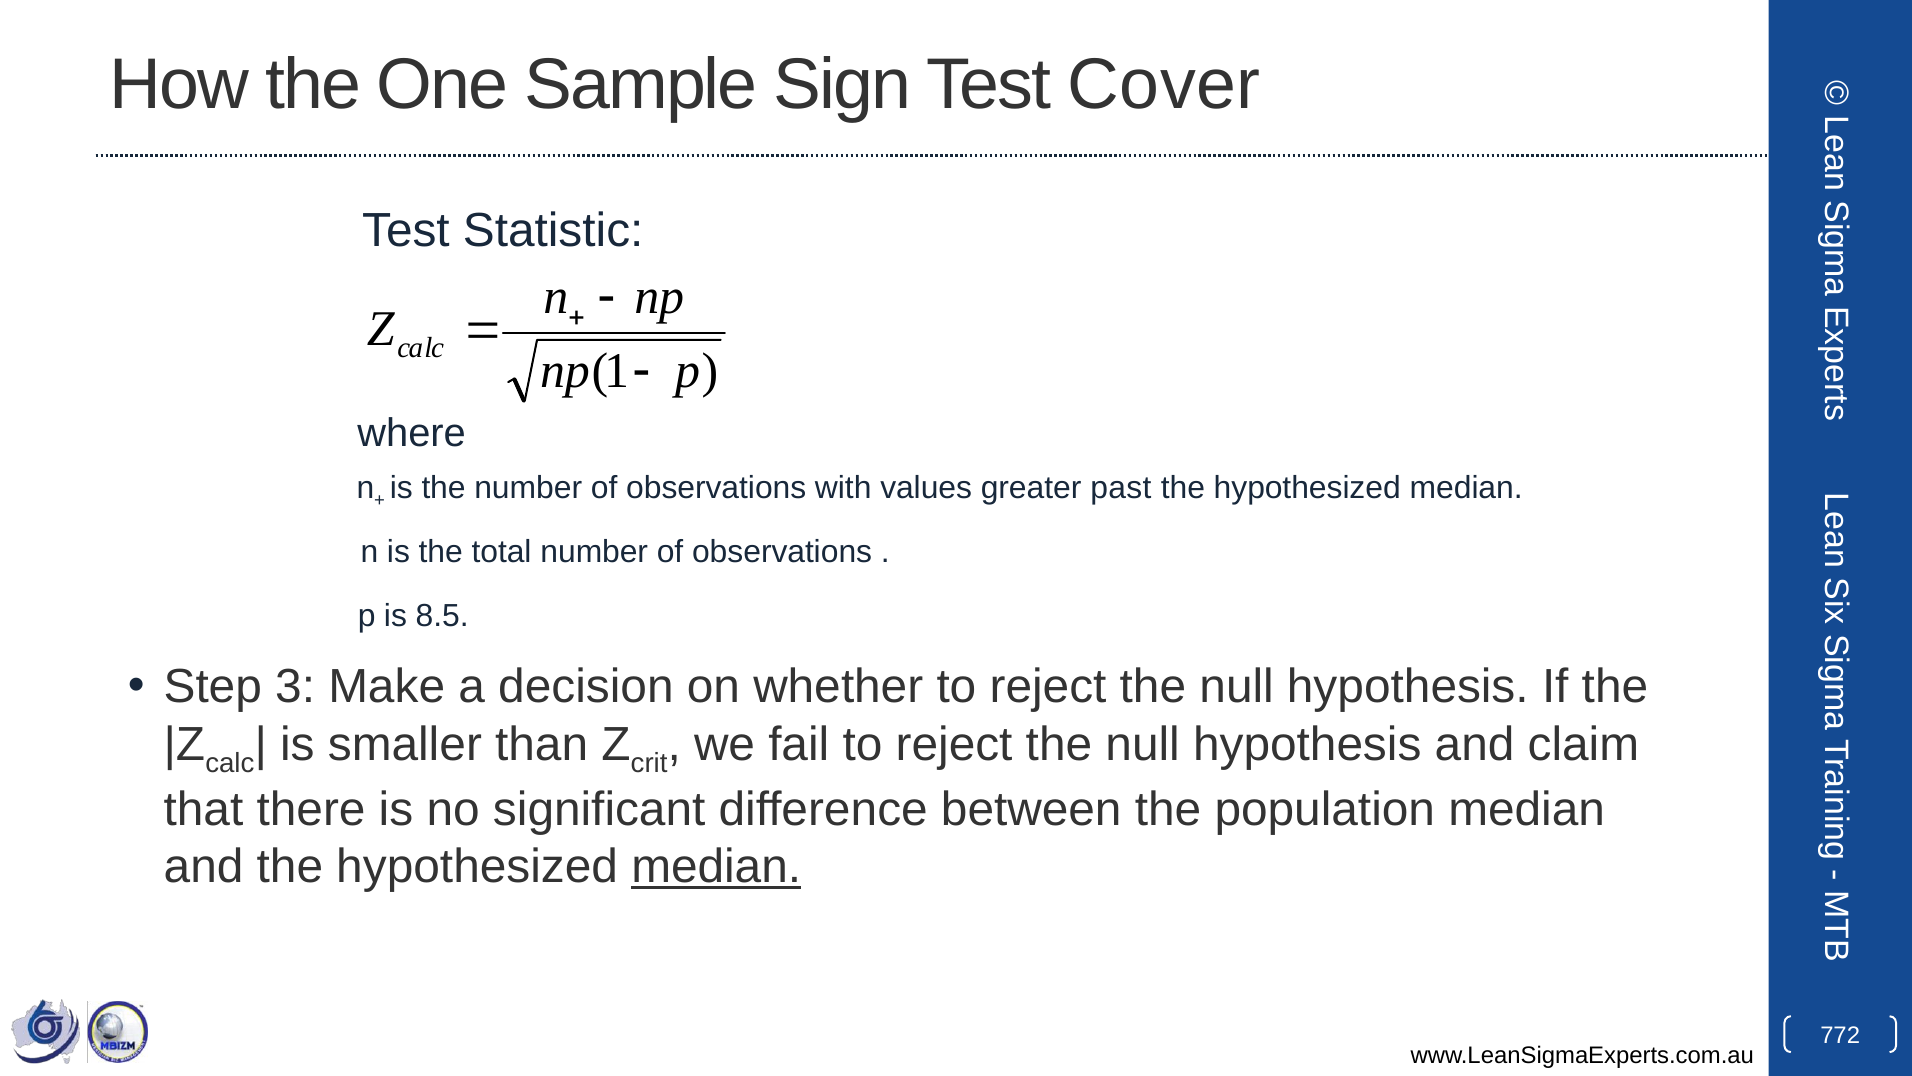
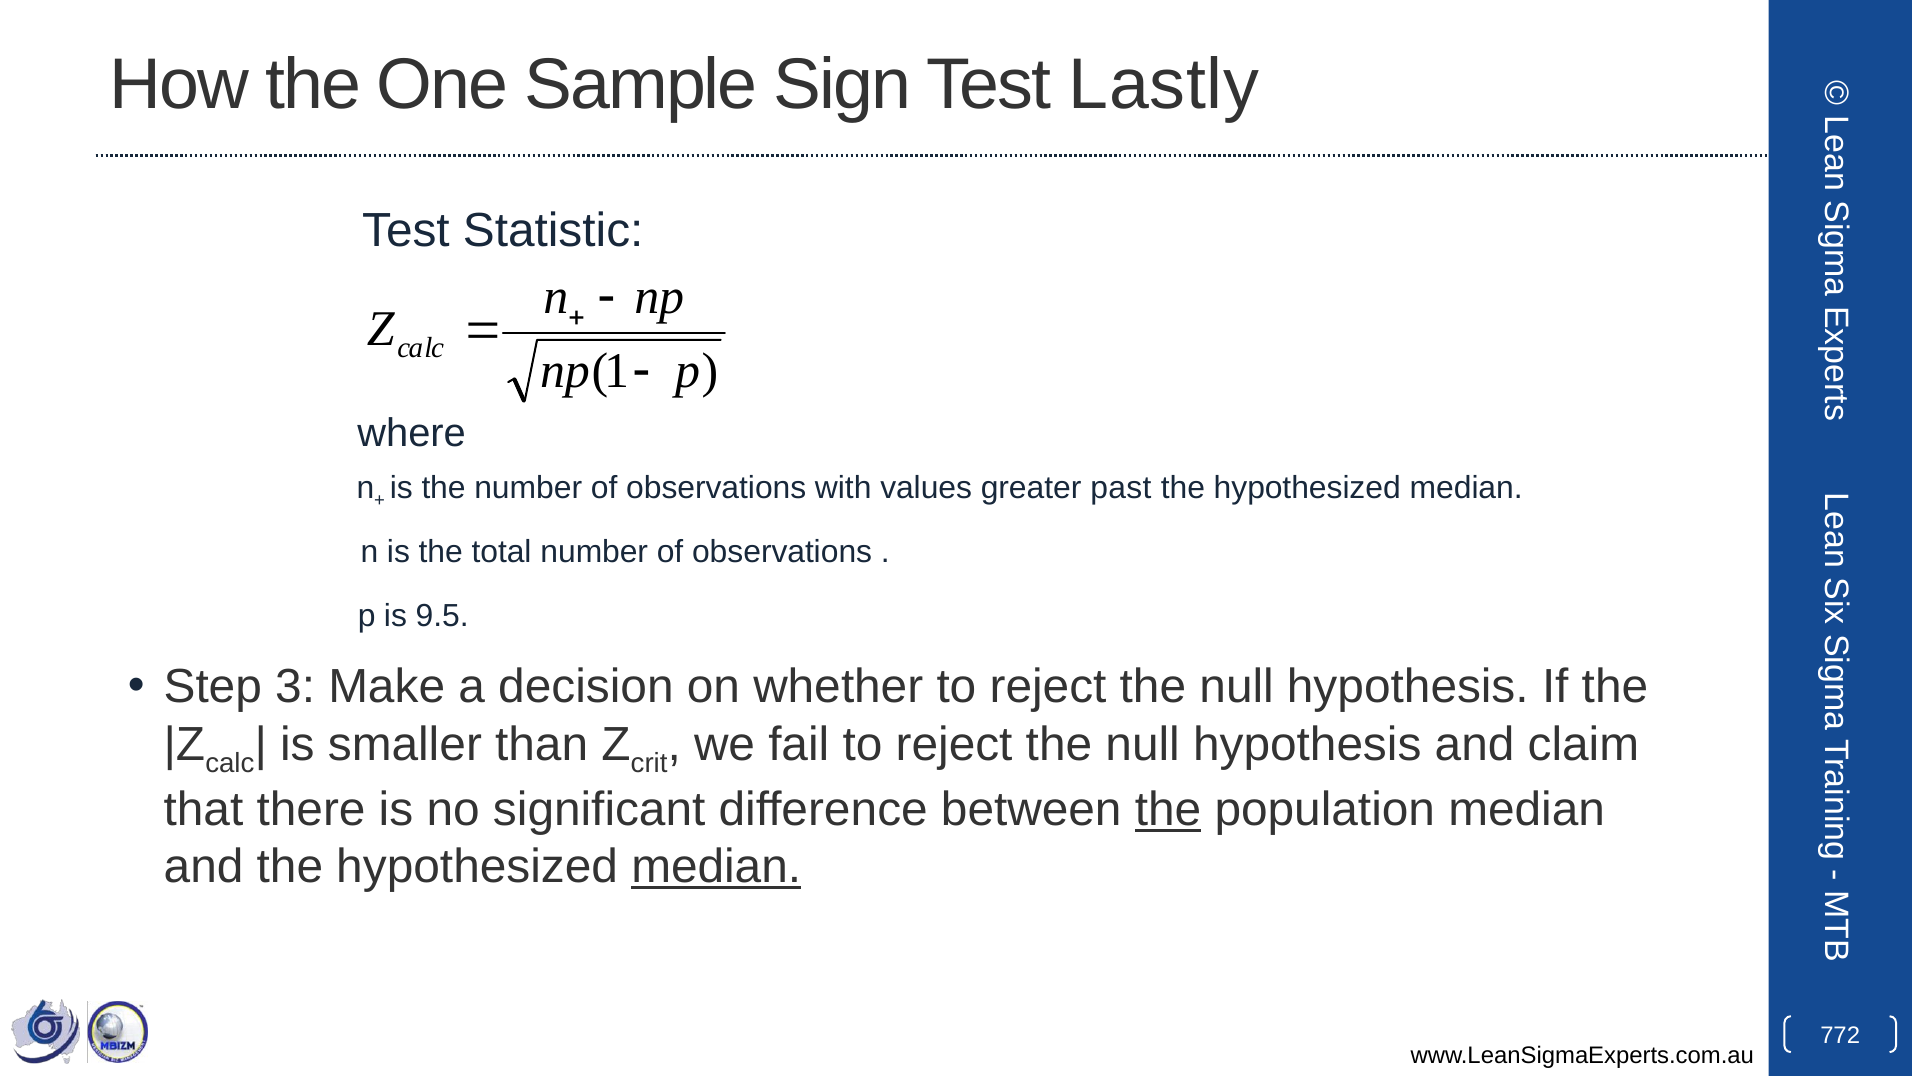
Cover: Cover -> Lastly (1164, 85)
8.5: 8.5 -> 9.5 (442, 616)
the underline: none -> present (1168, 809)
